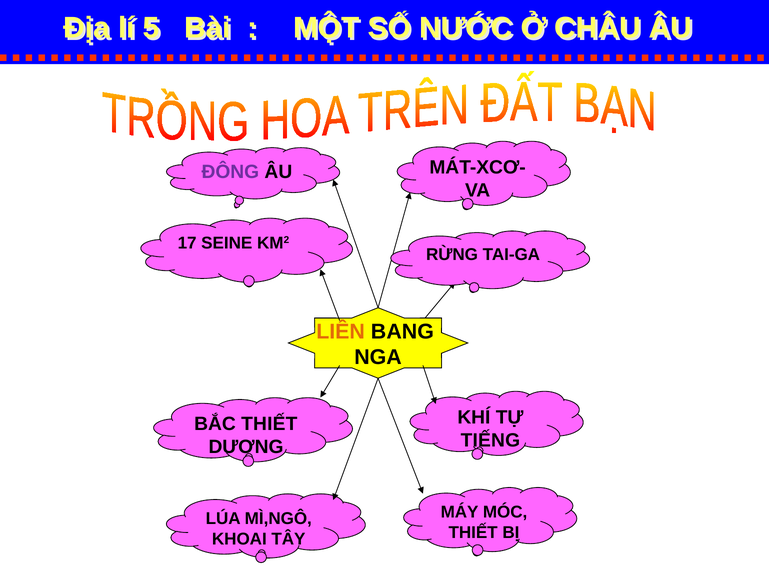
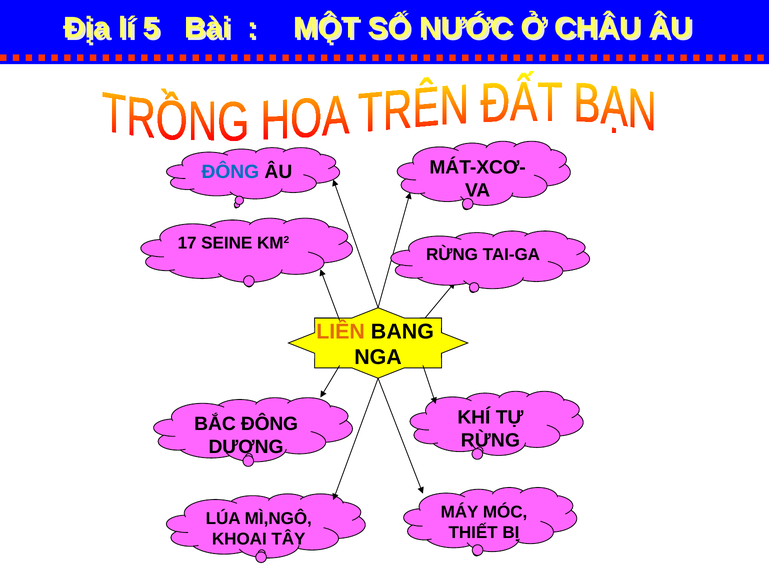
ĐÔNG colour: purple -> blue (230, 172)
BẮC THIẾT: THIẾT -> ĐÔNG (269, 424)
TIẾNG: TIẾNG -> RỪNG (490, 440)
